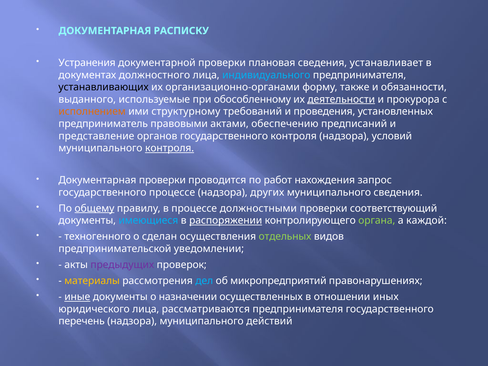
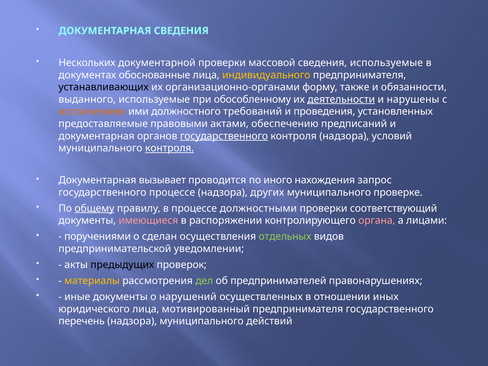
ДОКУМЕНТАРНАЯ РАСПИСКУ: РАСПИСКУ -> СВЕДЕНИЯ (181, 31)
Устранения: Устранения -> Нескольких (87, 63)
плановая: плановая -> массовой (272, 63)
сведения устанавливает: устанавливает -> используемые (386, 63)
должностного: должностного -> обоснованные (155, 75)
индивидуального colour: light blue -> yellow (266, 75)
прокурора: прокурора -> нарушены (413, 99)
структурному: структурному -> должностного (186, 112)
предприниматель: предприниматель -> предоставляемые (103, 124)
представление: представление -> документарная (96, 136)
государственного underline: none -> present (224, 136)
Документарная проверки: проверки -> вызывает (162, 180)
работ: работ -> иного (278, 180)
муниципального сведения: сведения -> проверке (398, 192)
имеющиеся colour: light blue -> pink (148, 221)
распоряжении underline: present -> none (226, 221)
органа colour: light green -> pink (377, 221)
каждой: каждой -> лицами (427, 221)
техногенного: техногенного -> поручениями (98, 237)
предыдущих colour: purple -> black (122, 265)
дел colour: light blue -> light green (204, 281)
микропредприятий: микропредприятий -> предпринимателей (278, 281)
иные underline: present -> none (77, 297)
назначении: назначении -> нарушений (188, 297)
рассматриваются: рассматриваются -> мотивированный (206, 309)
